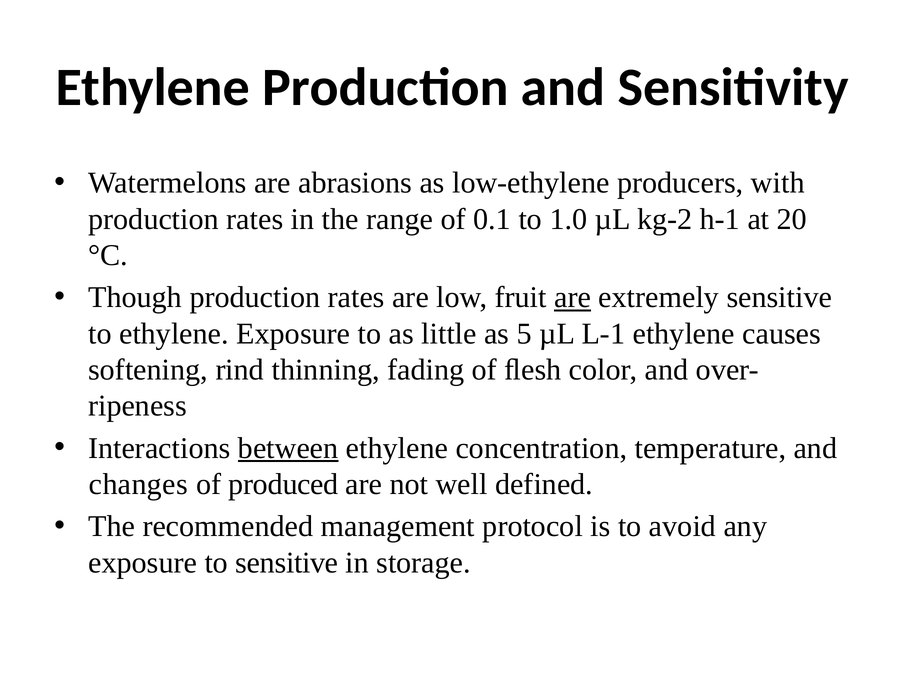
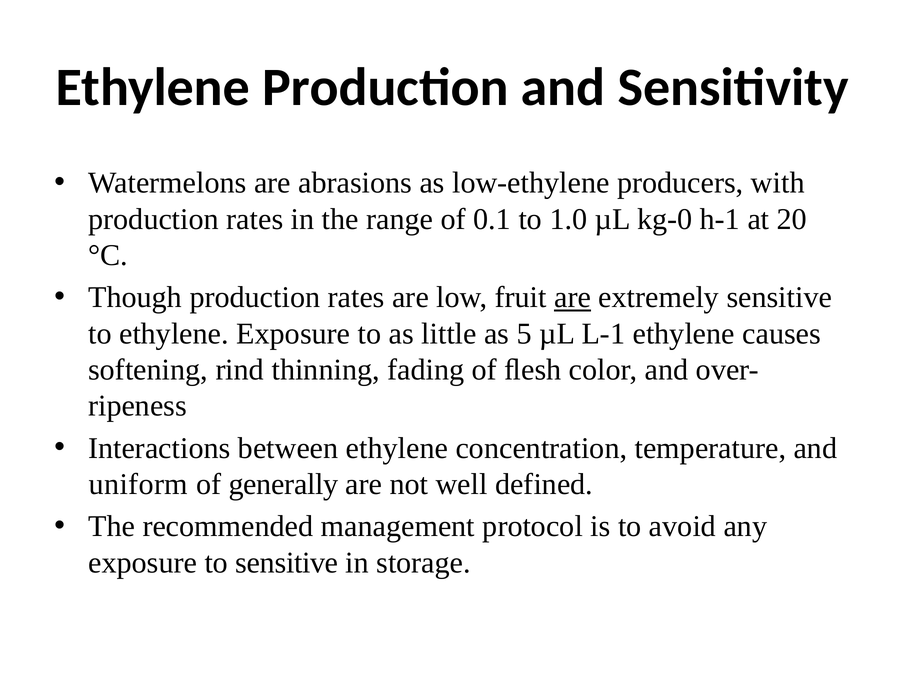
kg-2: kg-2 -> kg-0 (665, 219)
between underline: present -> none (288, 449)
changes: changes -> uniform (138, 485)
produced: produced -> generally (283, 485)
